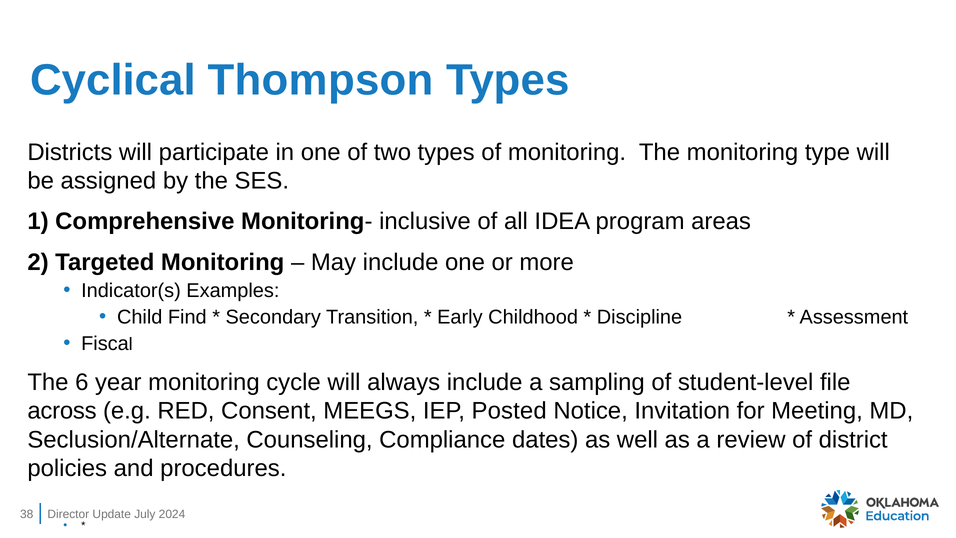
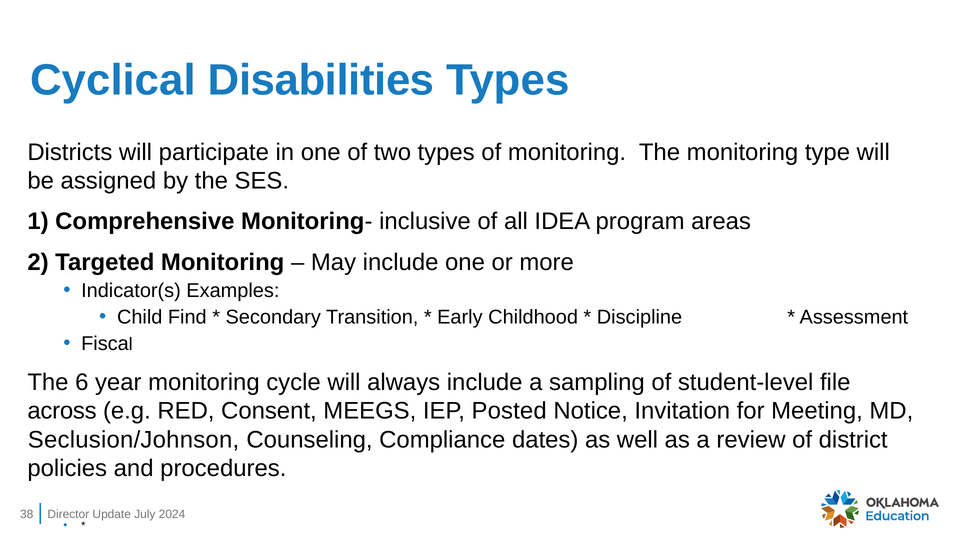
Thompson: Thompson -> Disabilities (321, 80)
Seclusion/Alternate: Seclusion/Alternate -> Seclusion/Johnson (134, 439)
